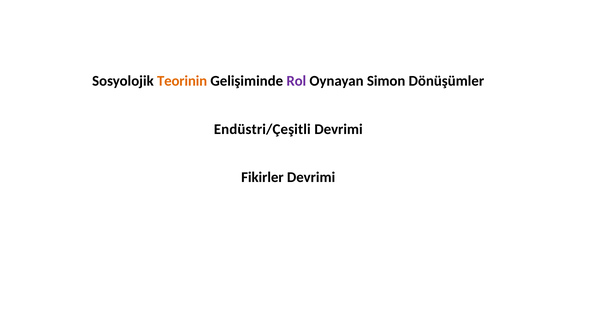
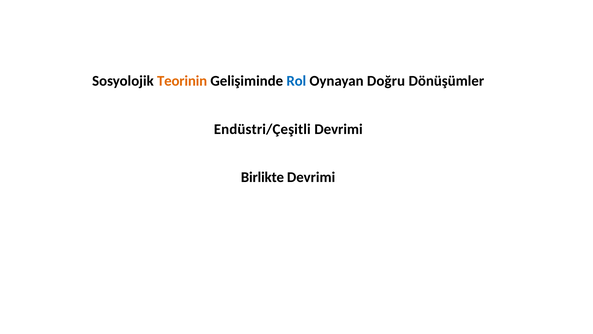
Rol colour: purple -> blue (296, 81)
Simon: Simon -> Doğru (386, 81)
Fikirler: Fikirler -> Birlikte (262, 177)
